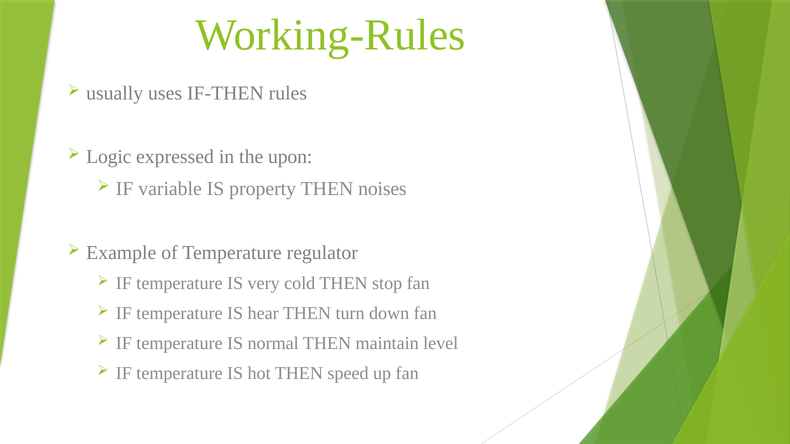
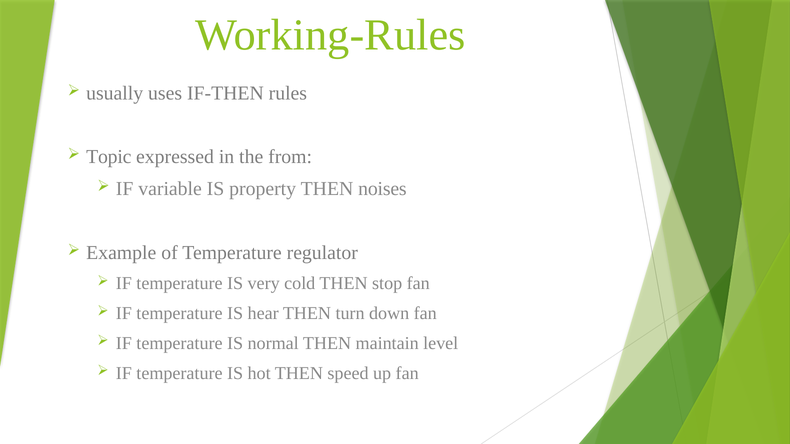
Logic: Logic -> Topic (109, 157)
upon: upon -> from (290, 157)
